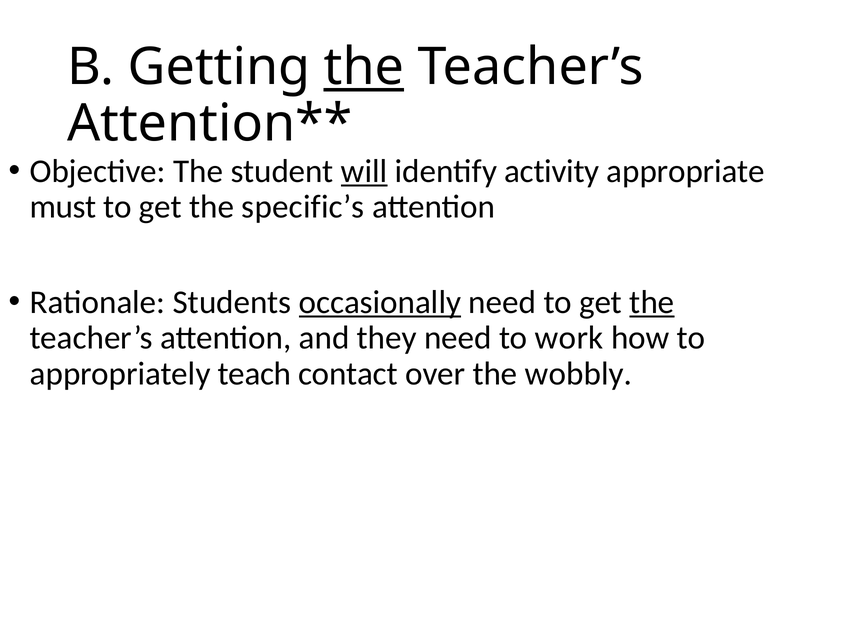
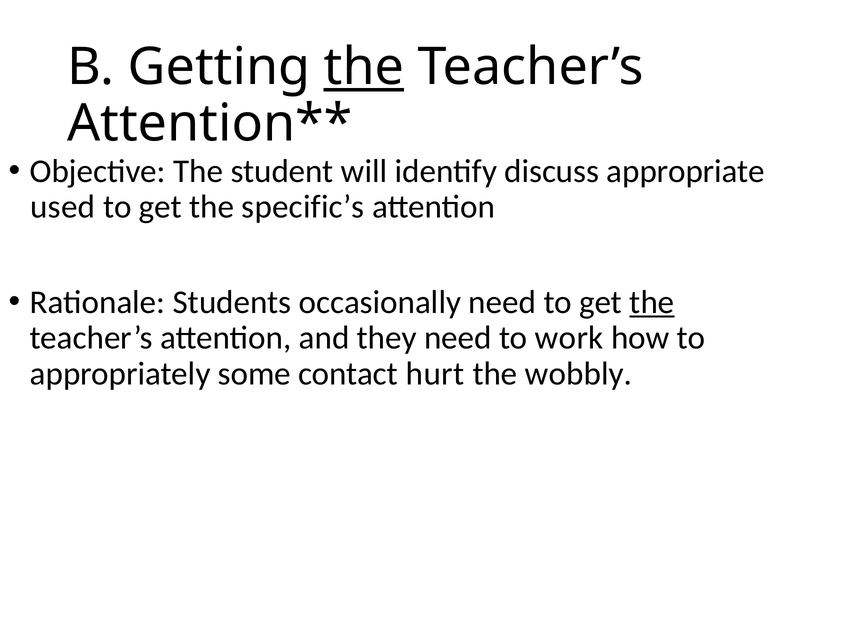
will underline: present -> none (364, 171)
activity: activity -> discuss (552, 171)
must: must -> used (63, 207)
occasionally underline: present -> none (380, 302)
teach: teach -> some (254, 374)
over: over -> hurt (435, 374)
